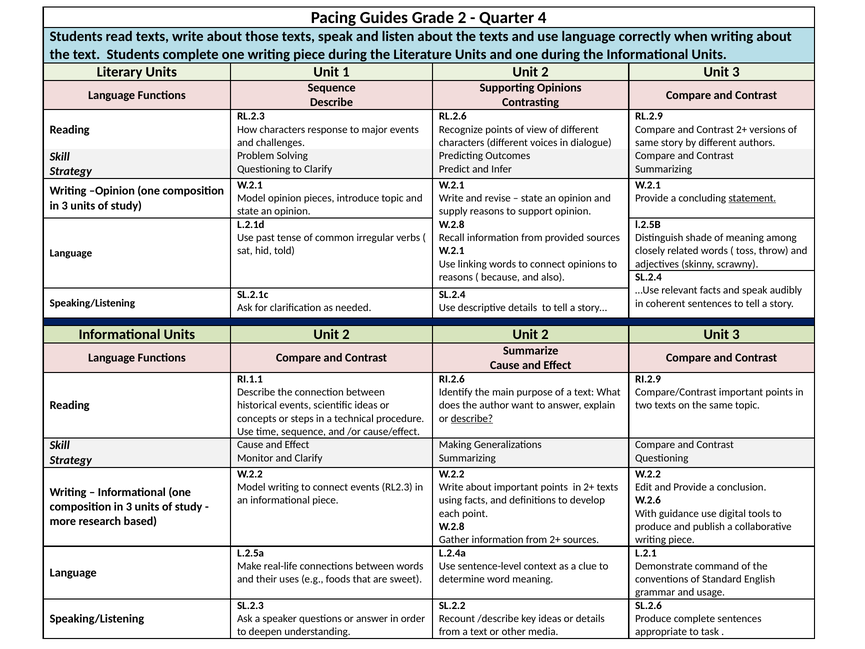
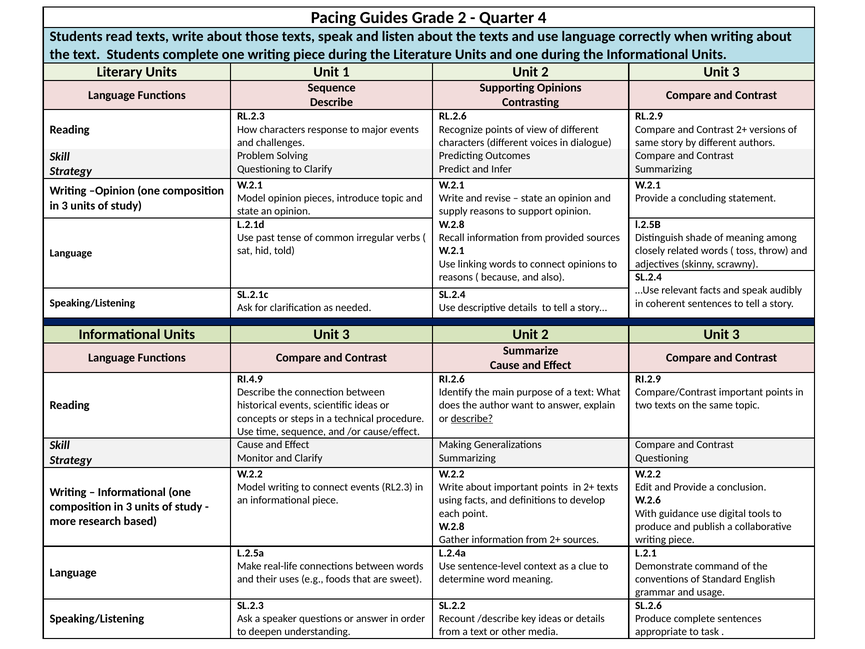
statement underline: present -> none (752, 198)
Units Unit 2: 2 -> 3 (346, 334)
RI.1.1: RI.1.1 -> RI.4.9 (250, 379)
